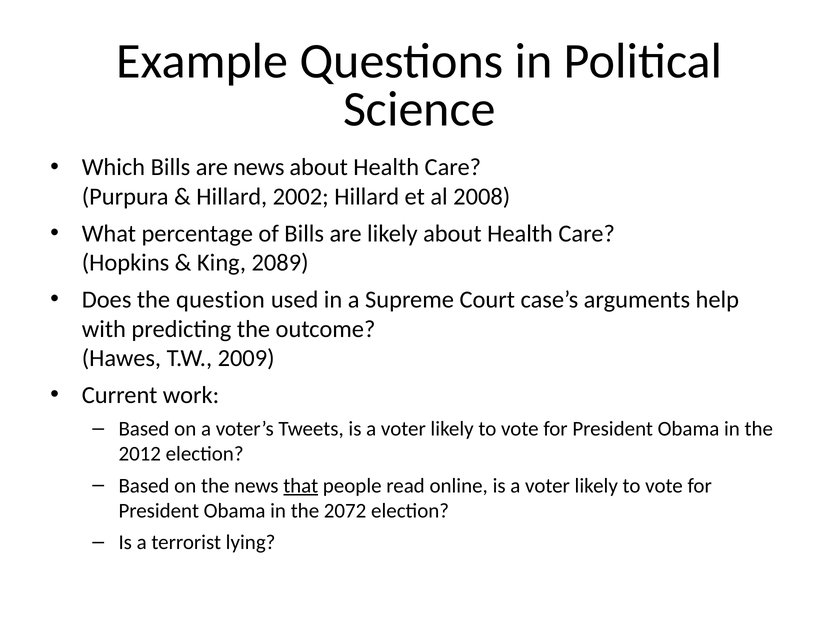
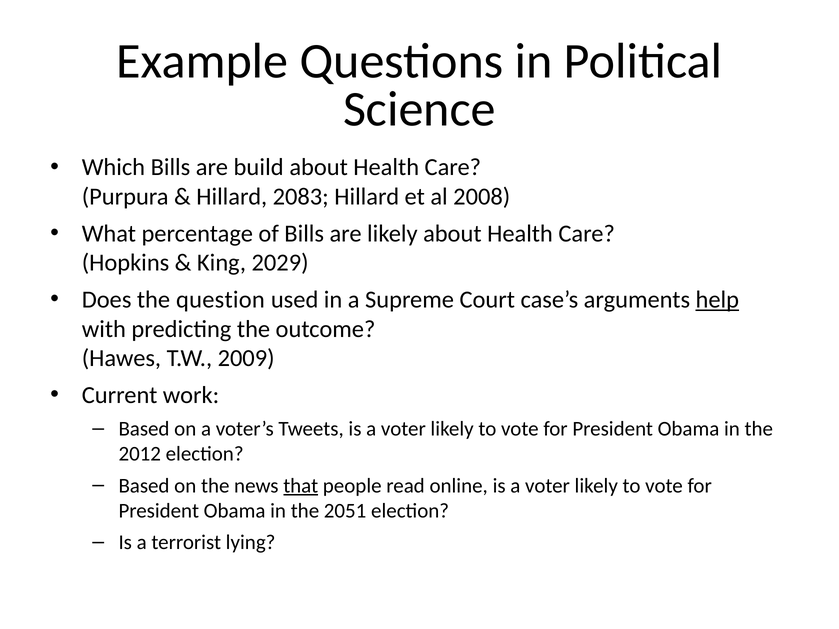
are news: news -> build (259, 167)
2002: 2002 -> 2083 (301, 197)
2089: 2089 -> 2029 (280, 263)
help underline: none -> present (717, 300)
2072: 2072 -> 2051 (345, 511)
